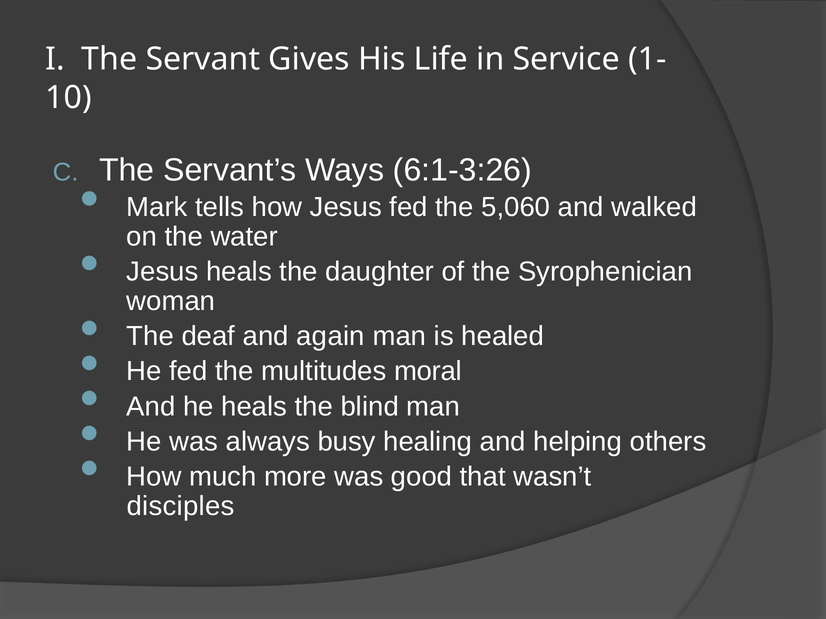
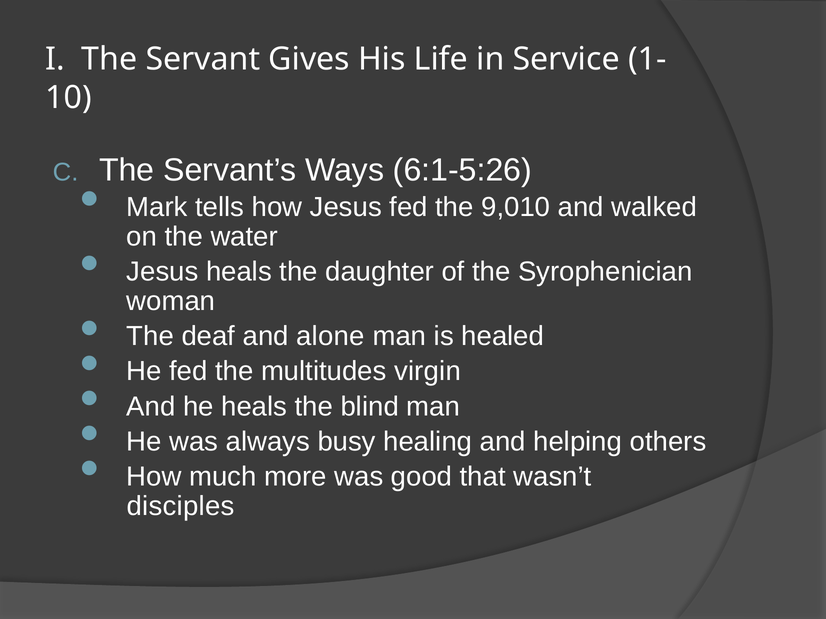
6:1-3:26: 6:1-3:26 -> 6:1-5:26 (462, 170)
5,060: 5,060 -> 9,010 (516, 207)
again: again -> alone (331, 337)
moral: moral -> virgin (428, 372)
